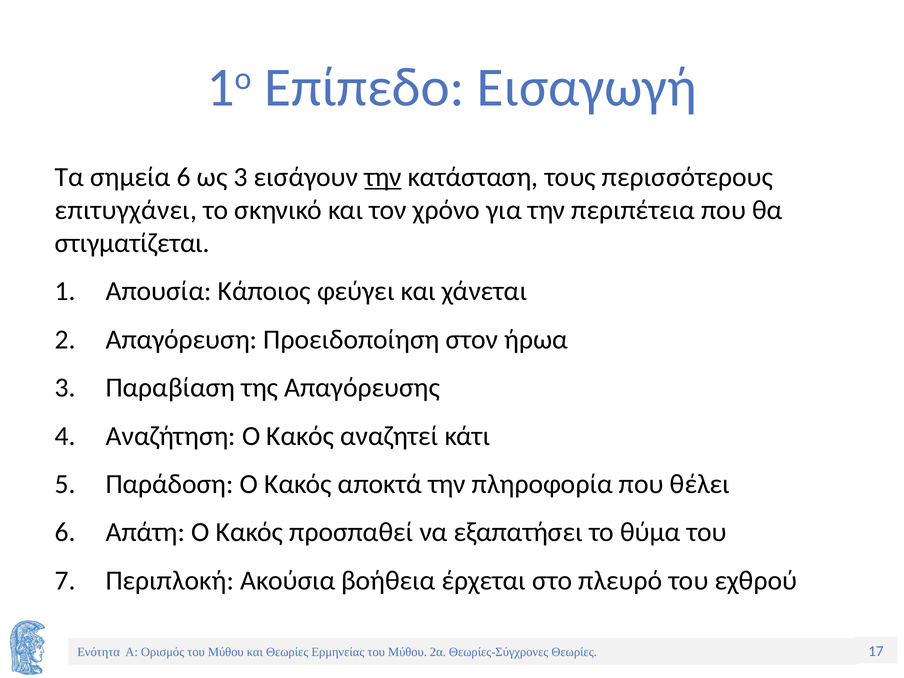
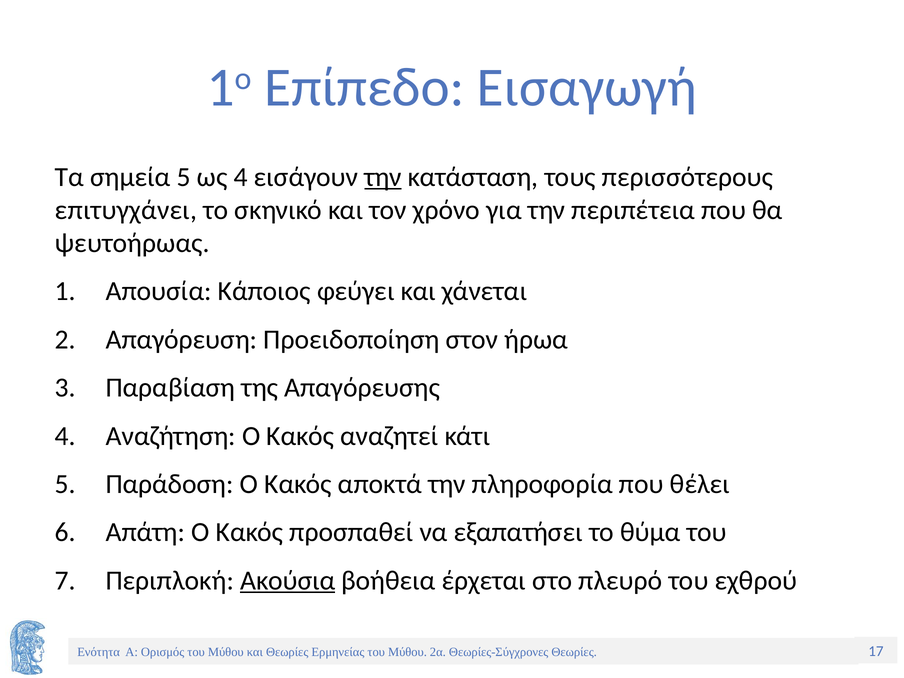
σημεία 6: 6 -> 5 (184, 177)
ως 3: 3 -> 4 (241, 177)
στιγματίζεται: στιγματίζεται -> ψευτοήρωας (132, 243)
Ακούσια underline: none -> present (288, 581)
